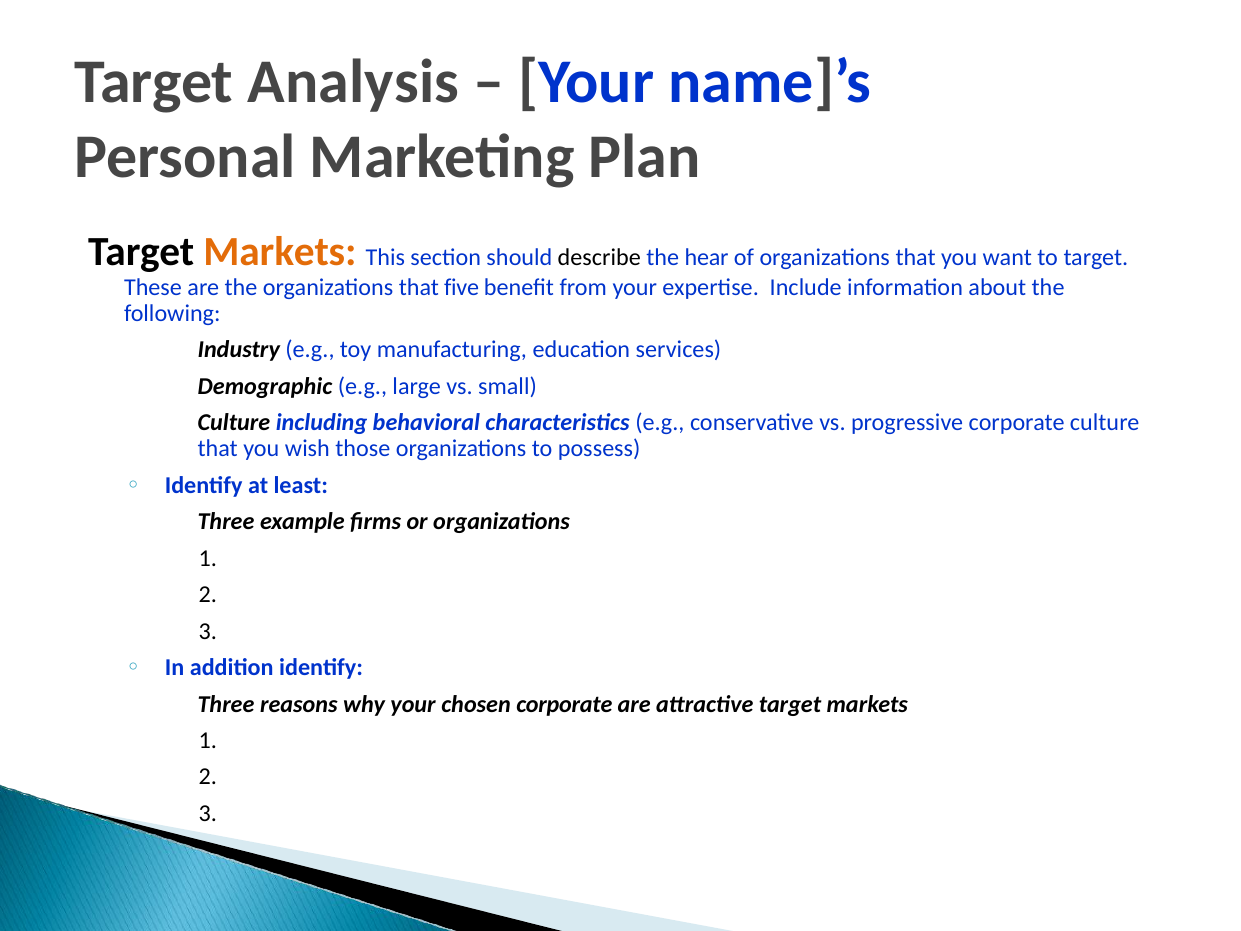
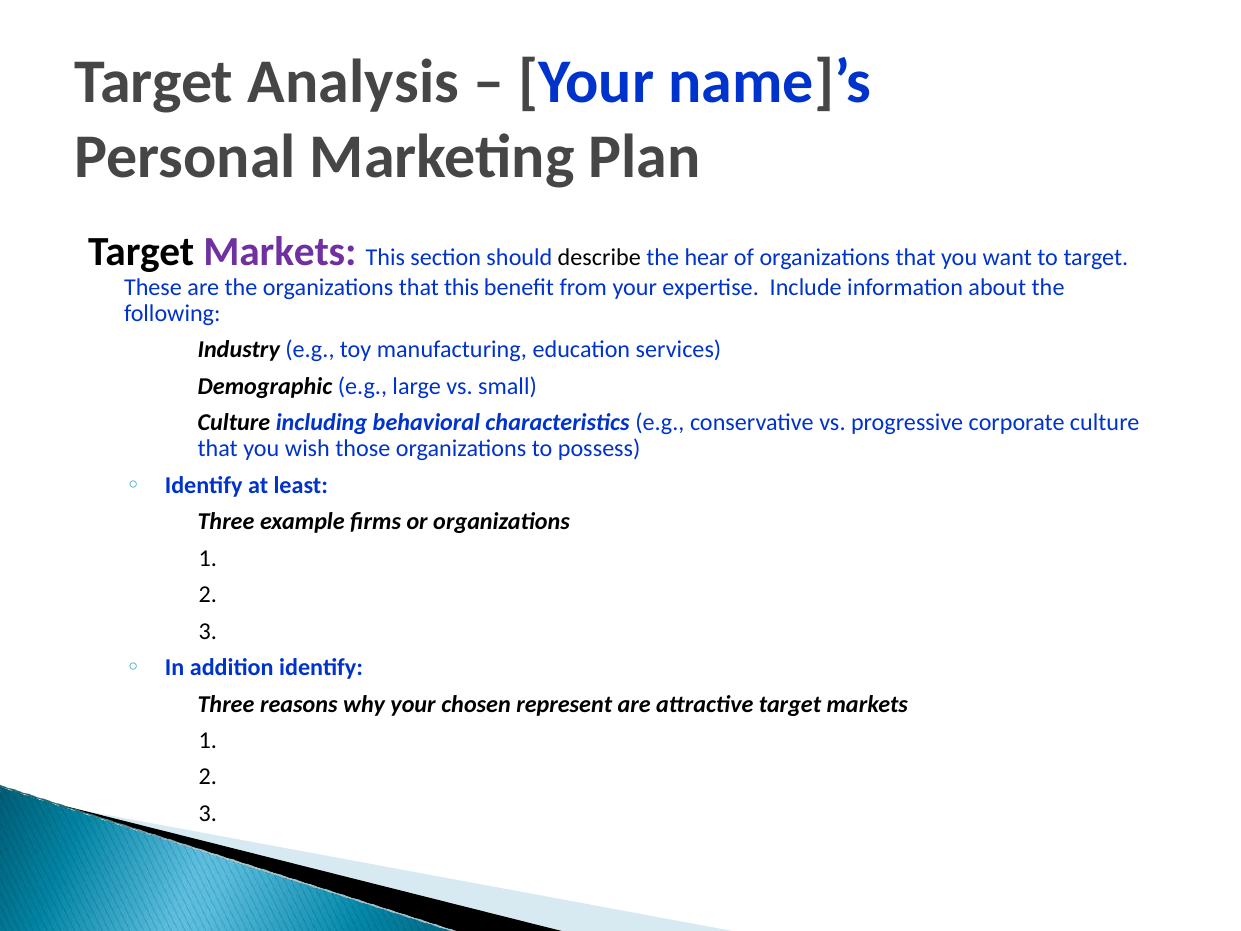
Markets colour: orange -> purple (280, 252)
that five: five -> this (462, 287)
chosen corporate: corporate -> represent (564, 704)
